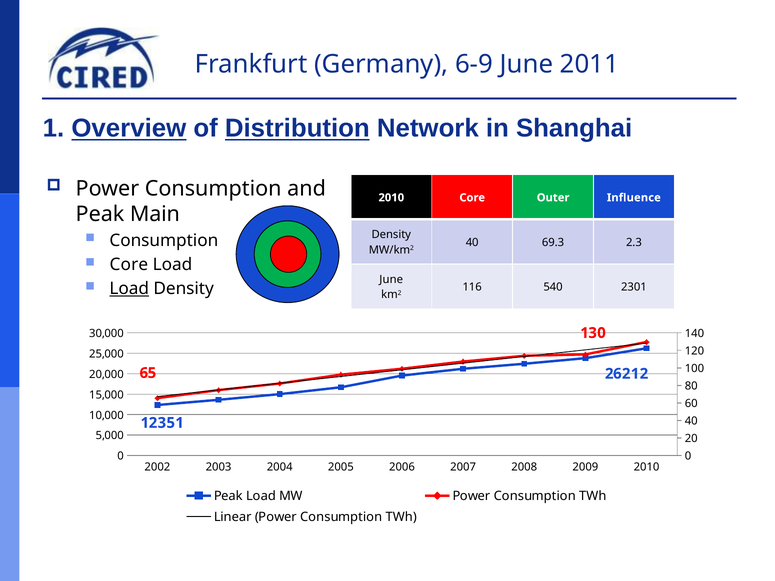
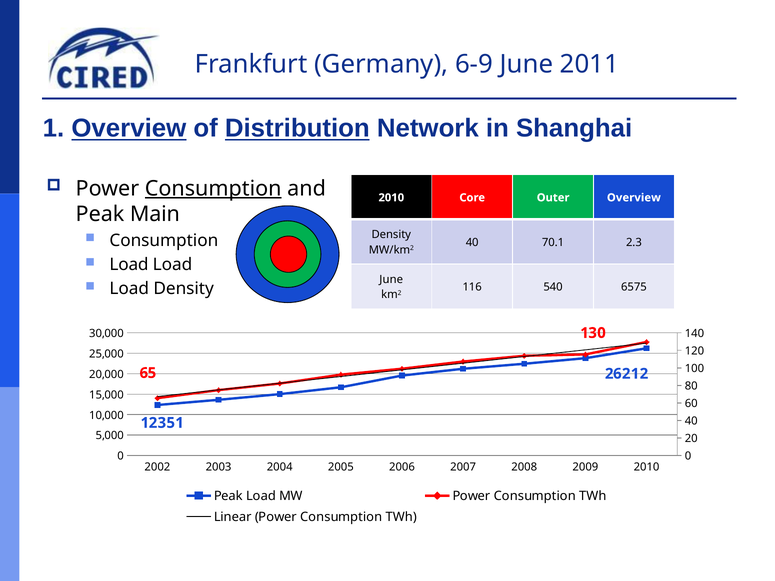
Consumption underline: none -> present (213, 189)
Outer Influence: Influence -> Overview (634, 198)
69.3: 69.3 -> 70.1 (553, 242)
Core: Core -> Load (129, 265)
Load underline: present -> none (129, 289)
2301: 2301 -> 6575 (634, 287)
